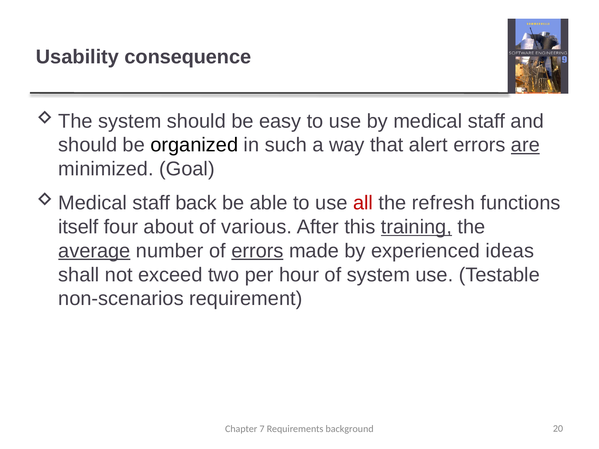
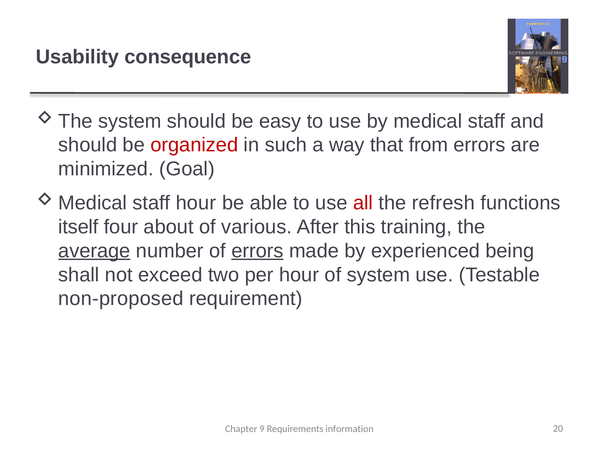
organized colour: black -> red (194, 145)
alert: alert -> from (428, 145)
are underline: present -> none (525, 145)
staff back: back -> hour (196, 203)
training underline: present -> none (416, 227)
ideas: ideas -> being (510, 251)
non-scenarios: non-scenarios -> non-proposed (121, 299)
7: 7 -> 9 (262, 429)
background: background -> information (350, 429)
